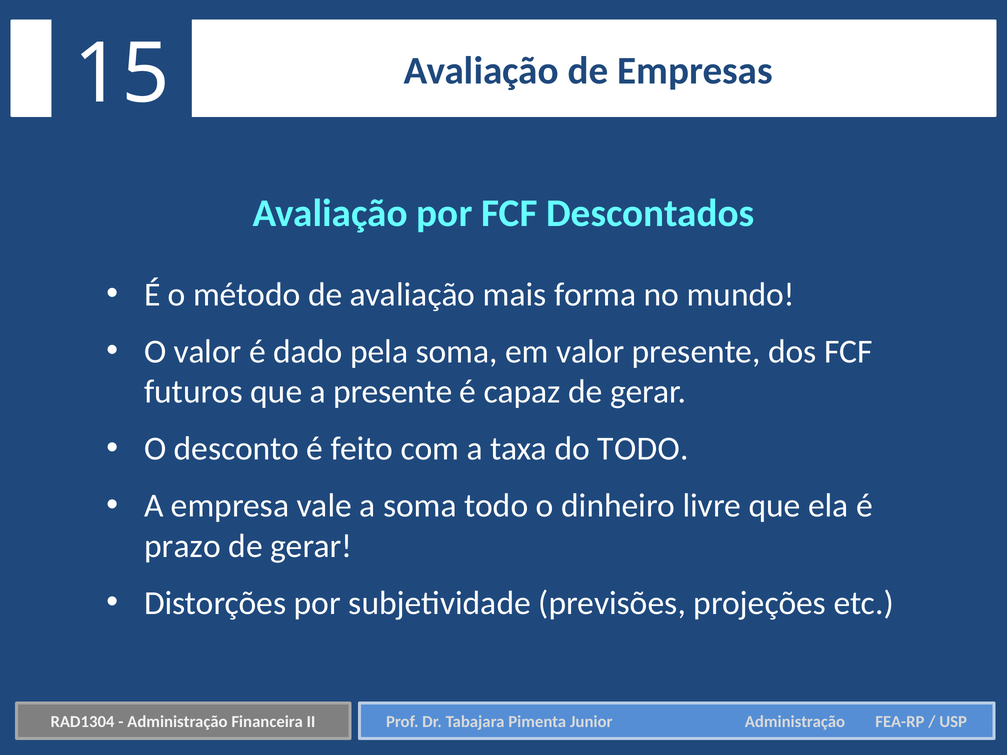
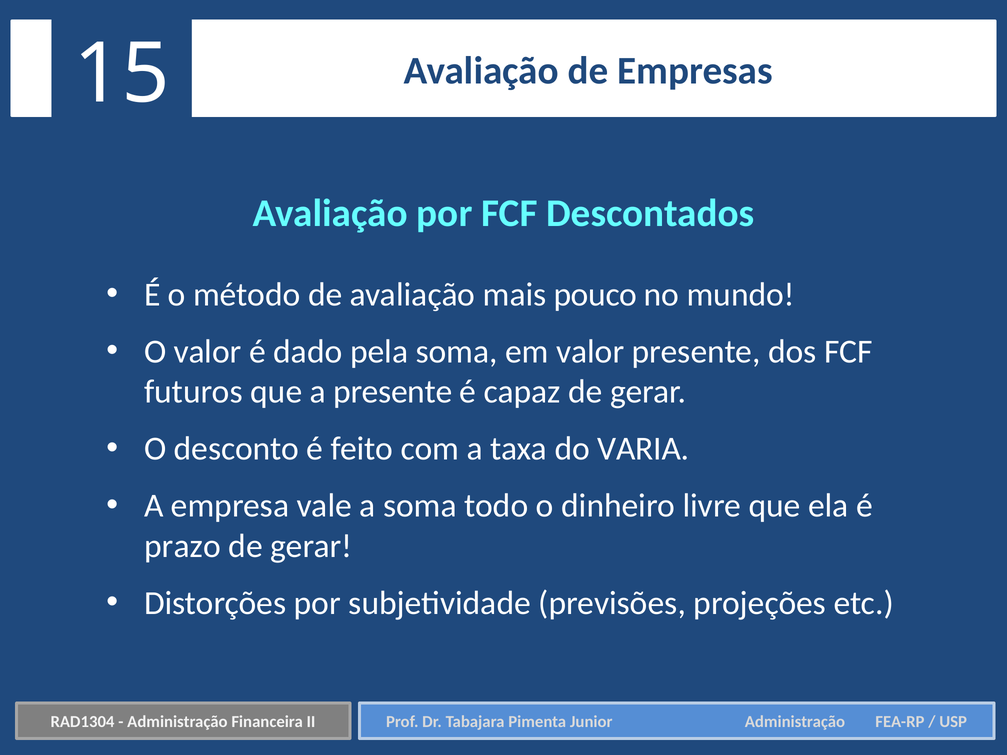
forma: forma -> pouco (595, 295)
do TODO: TODO -> VARIA (643, 449)
